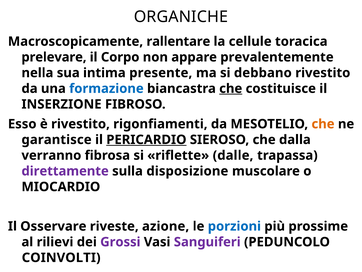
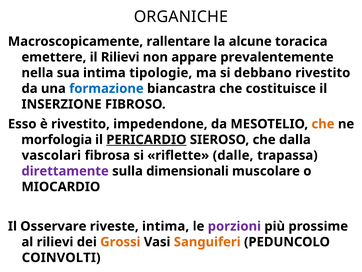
cellule: cellule -> alcune (250, 41)
prelevare: prelevare -> emettere (54, 57)
il Corpo: Corpo -> Rilievi (120, 57)
presente: presente -> tipologie (161, 73)
che underline: present -> none (231, 88)
rigonfiamenti: rigonfiamenti -> impedendone (160, 124)
garantisce: garantisce -> morfologia (57, 139)
verranno: verranno -> vascolari (51, 155)
disposizione: disposizione -> dimensionali (187, 171)
riveste azione: azione -> intima (166, 226)
porzioni colour: blue -> purple (234, 226)
Grossi colour: purple -> orange (120, 242)
Sanguiferi colour: purple -> orange (207, 242)
